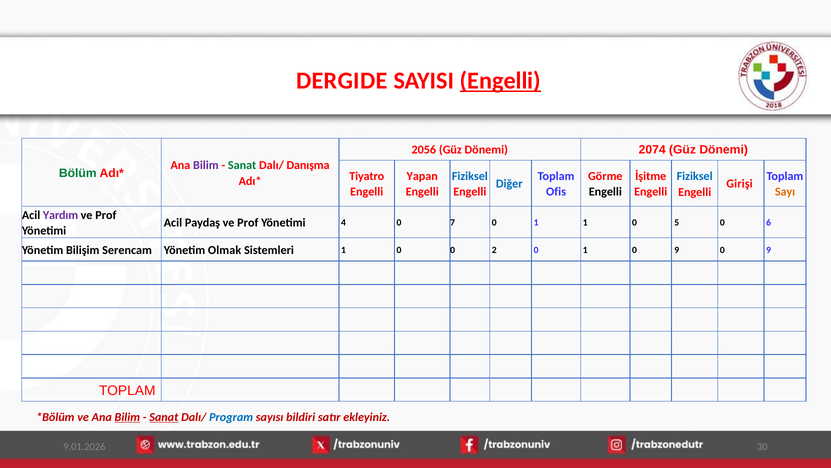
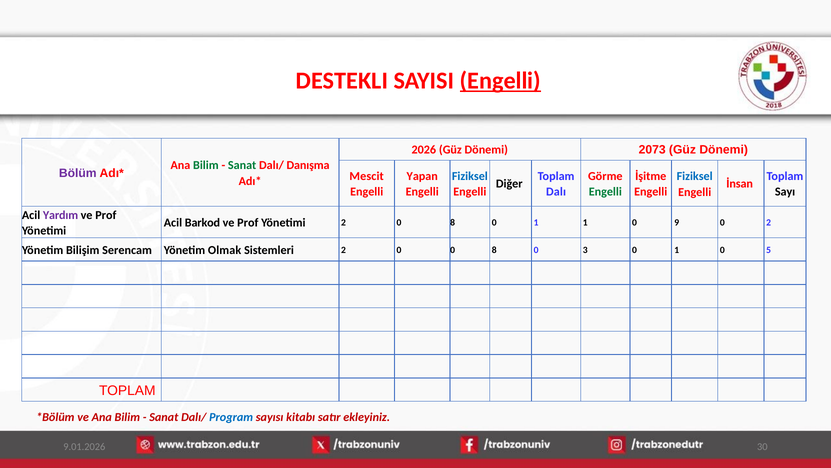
DERGIDE: DERGIDE -> DESTEKLI (342, 81)
2056: 2056 -> 2026 (424, 150)
2074: 2074 -> 2073 (652, 150)
Bilim colour: purple -> green (206, 165)
Bölüm colour: green -> purple (78, 173)
Tiyatro: Tiyatro -> Mescit (367, 176)
Diğer colour: blue -> black (509, 184)
Girişi: Girişi -> İnsan (740, 184)
Ofis: Ofis -> Dalı (556, 192)
Engelli colour: black -> green (605, 192)
Sayı colour: orange -> black (785, 192)
Paydaş: Paydaş -> Barkod (202, 222)
Yönetimi 4: 4 -> 2 (343, 222)
7: 7 -> 8 (453, 222)
5: 5 -> 9 (677, 223)
0 6: 6 -> 2 (769, 222)
Sistemleri 1: 1 -> 2 (343, 250)
0 0 2: 2 -> 8 (494, 250)
1: 1 -> 3 (585, 250)
9: 9 -> 1 (677, 250)
9: 9 -> 5 (769, 250)
Bilim underline: present -> none (127, 417)
Sanat underline: present -> none (164, 417)
bildiri: bildiri -> kitabı (301, 417)
